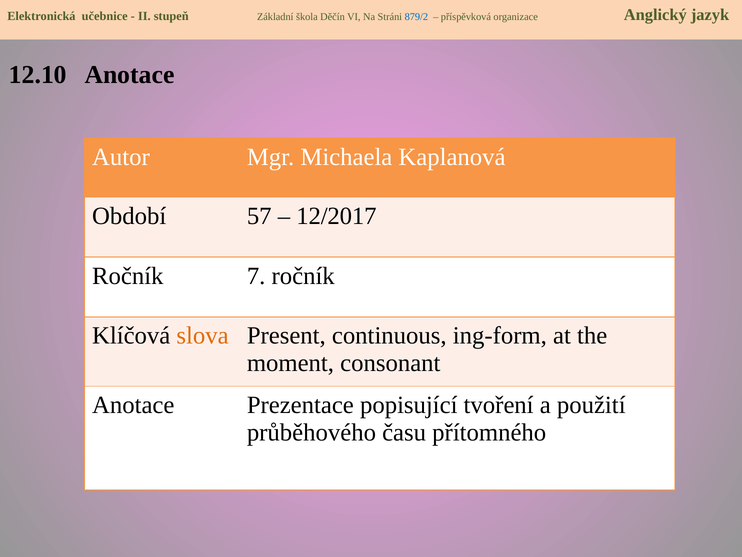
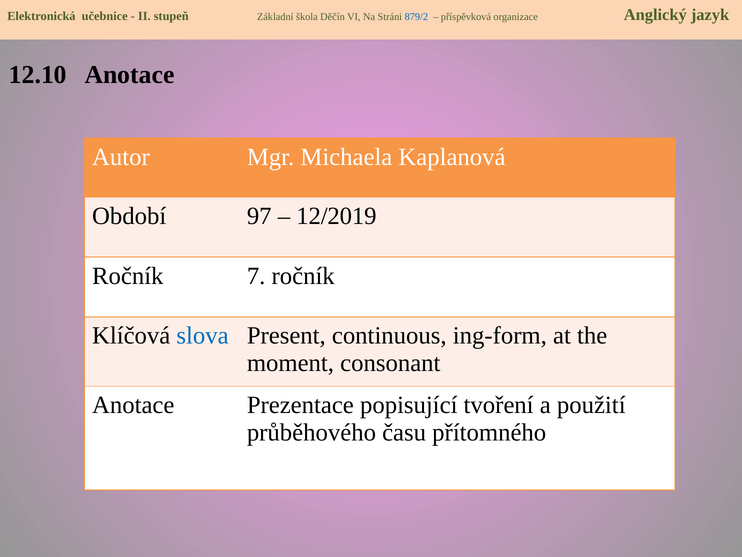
57: 57 -> 97 (259, 216)
12/2017: 12/2017 -> 12/2019 (336, 216)
slova colour: orange -> blue (203, 335)
